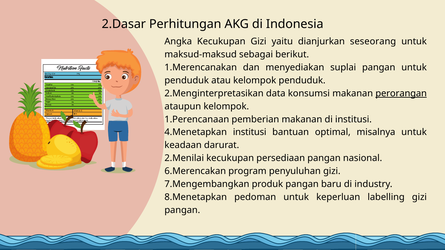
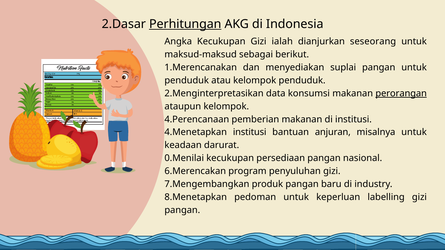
Perhitungan underline: none -> present (185, 24)
yaitu: yaitu -> ialah (282, 42)
1.Perencanaan: 1.Perencanaan -> 4.Perencanaan (197, 119)
optimal: optimal -> anjuran (333, 132)
2.Menilai: 2.Menilai -> 0.Menilai (184, 158)
